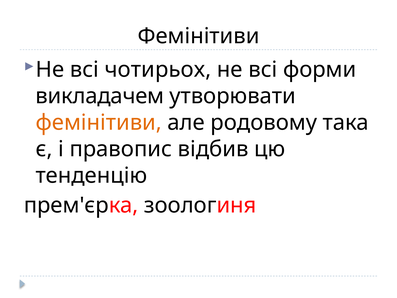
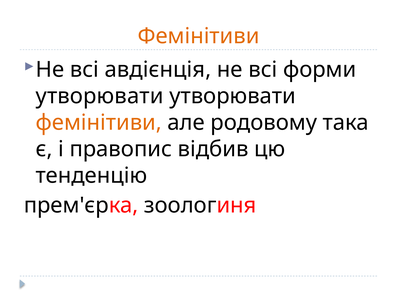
Фемінітиви colour: black -> orange (199, 36)
чотирьох: чотирьох -> авдієнція (158, 70)
викладачем: викладачем -> утворювати (100, 96)
